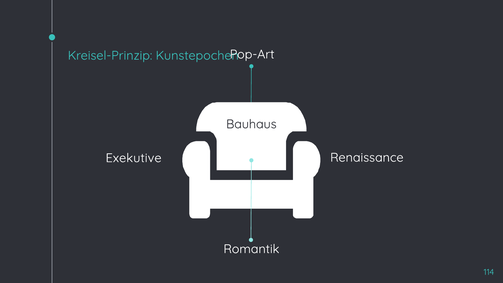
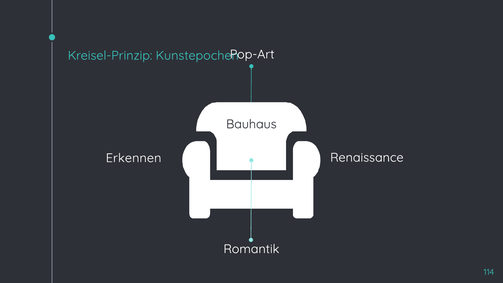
Exekutive: Exekutive -> Erkennen (134, 158)
